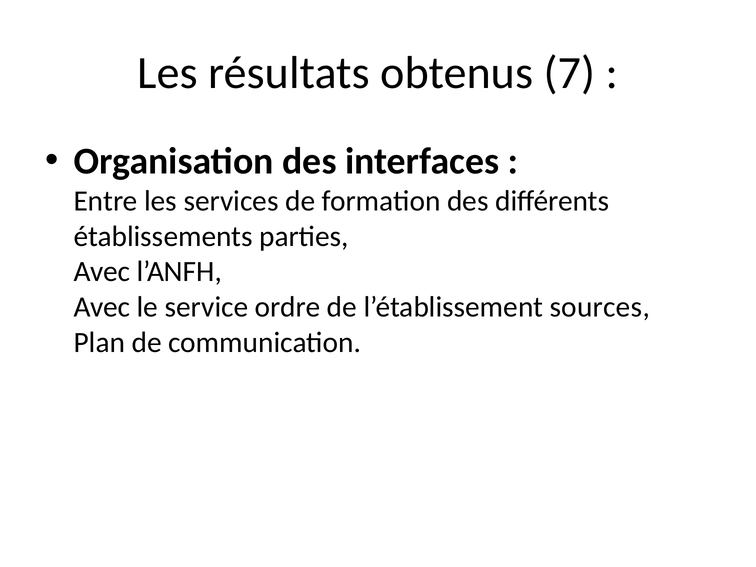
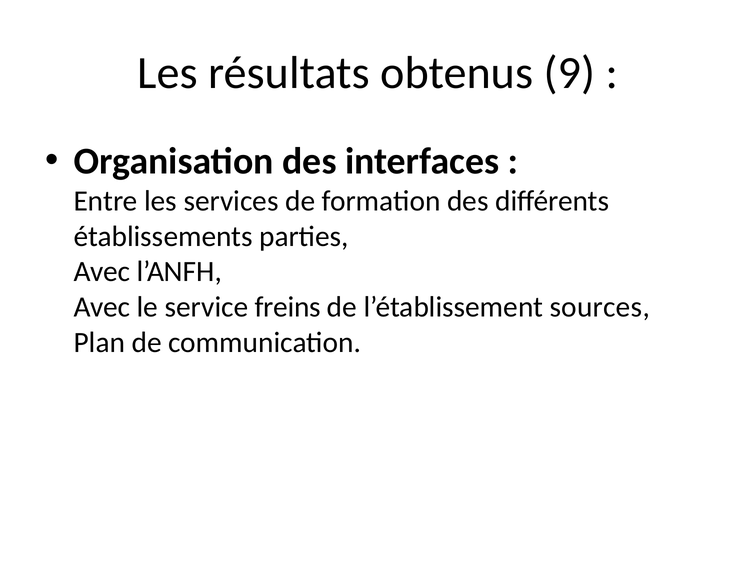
7: 7 -> 9 (569, 73)
ordre: ordre -> freins (288, 307)
